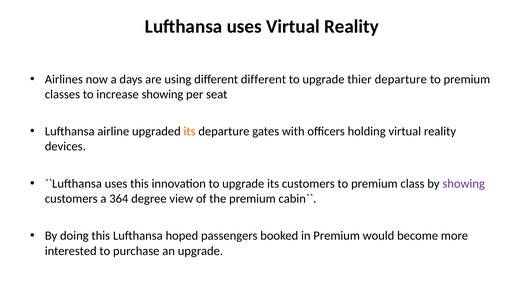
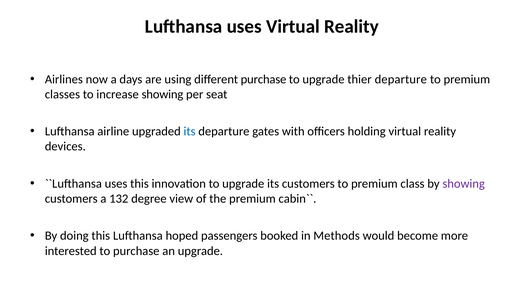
different different: different -> purchase (264, 79)
its colour: orange -> blue (190, 131)
364: 364 -> 132 (119, 199)
in Premium: Premium -> Methods (337, 236)
